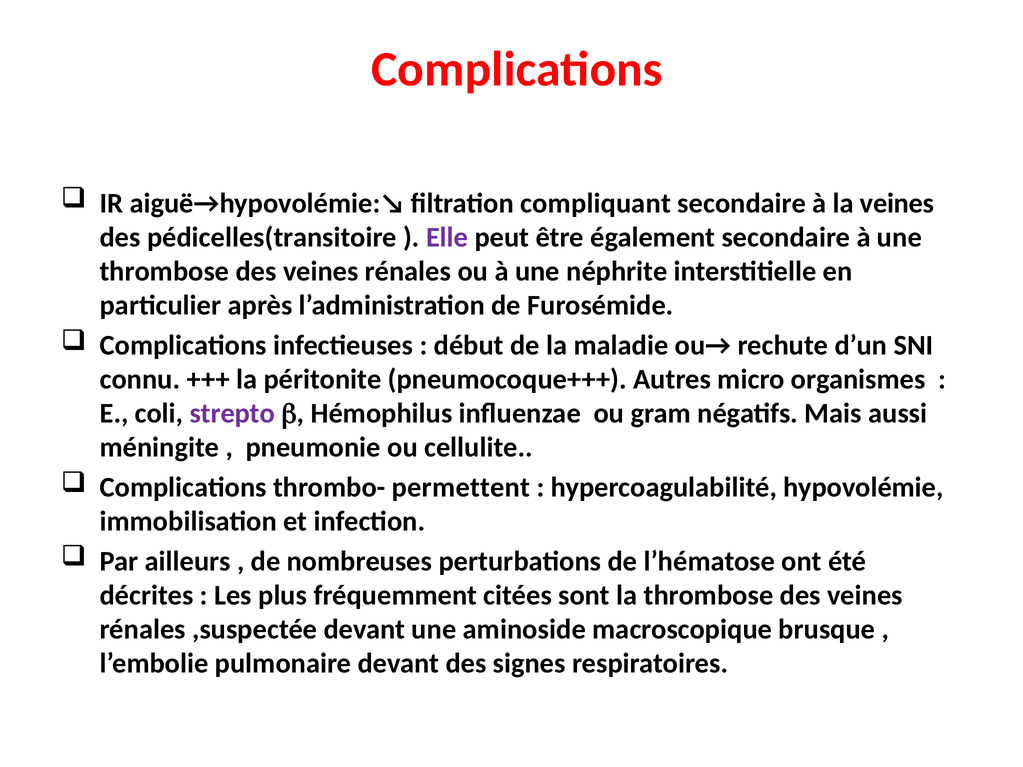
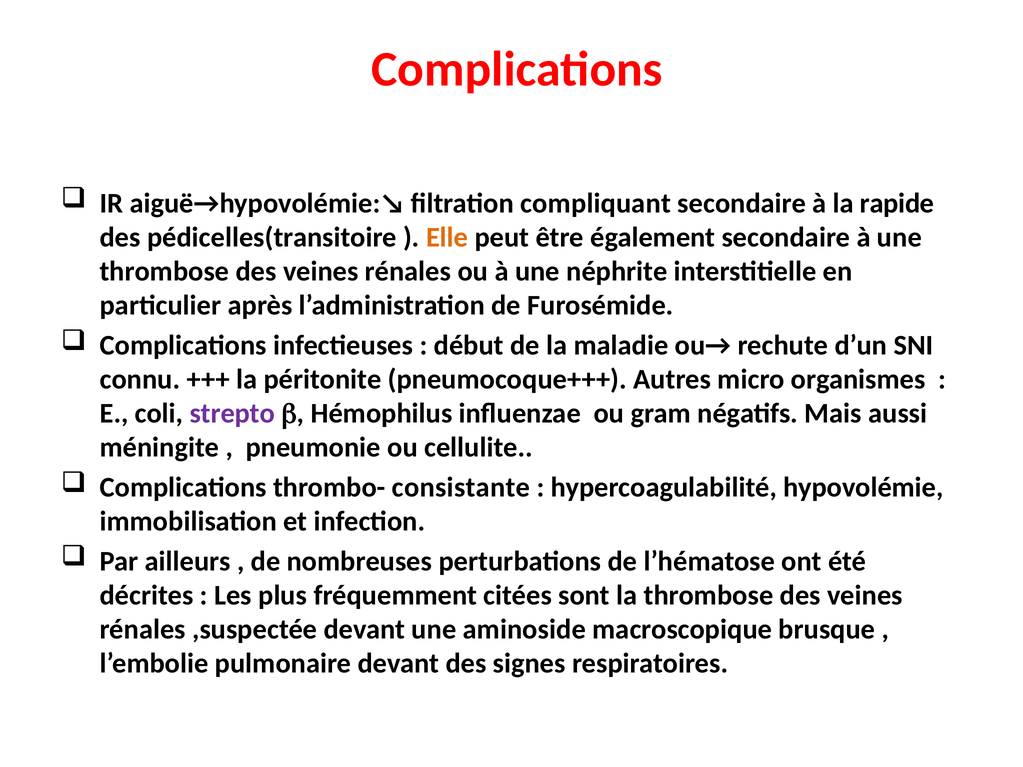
la veines: veines -> rapide (897, 203)
Elle colour: purple -> orange (447, 237)
permettent: permettent -> consistante (461, 487)
